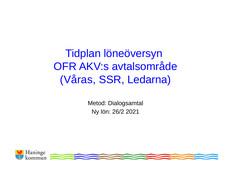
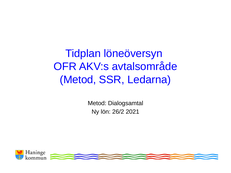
Våras: Våras -> Metod (78, 80)
